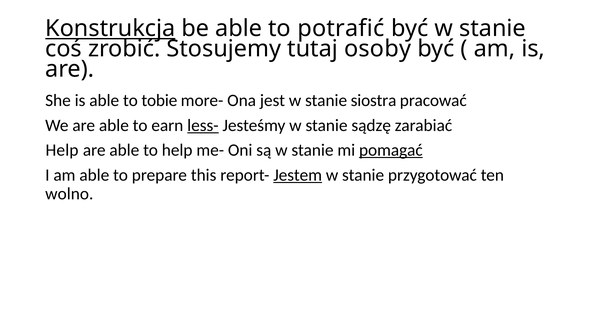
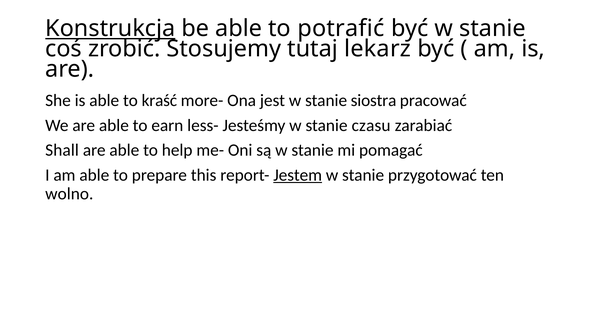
osoby: osoby -> lekarz (378, 49)
tobie: tobie -> kraść (159, 100)
less- underline: present -> none (203, 125)
sądzę: sądzę -> czasu (371, 125)
Help: Help -> Shall (62, 150)
pomagać underline: present -> none (391, 150)
